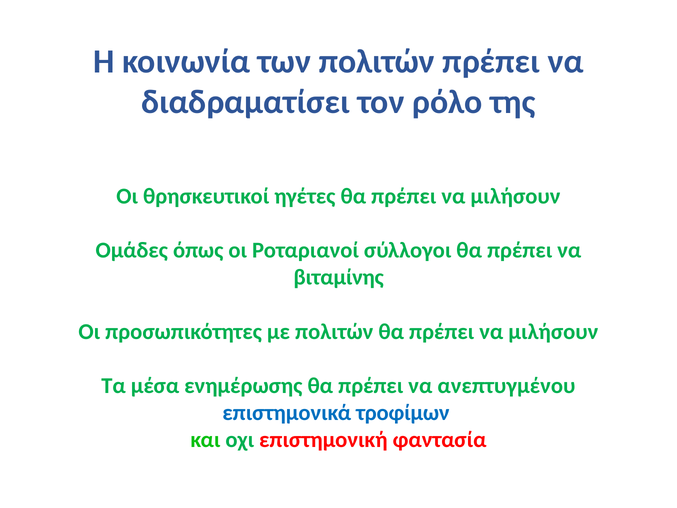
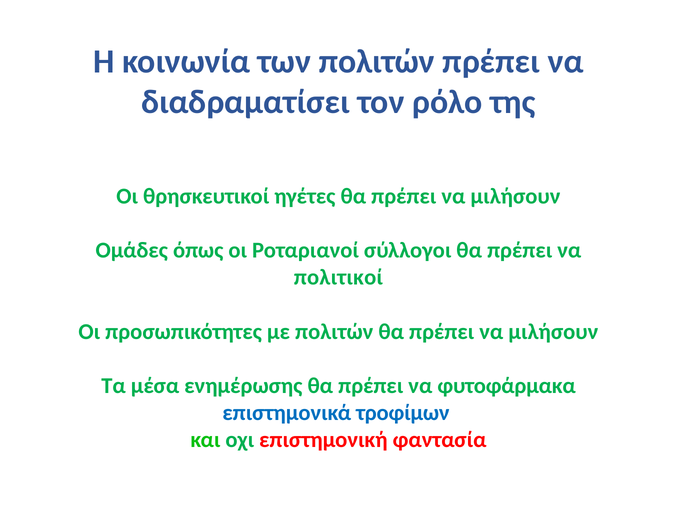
βιταμίνης: βιταμίνης -> πολιτικοί (338, 277)
ανεπτυγμένου: ανεπτυγμένου -> φυτοφάρμακα (507, 386)
